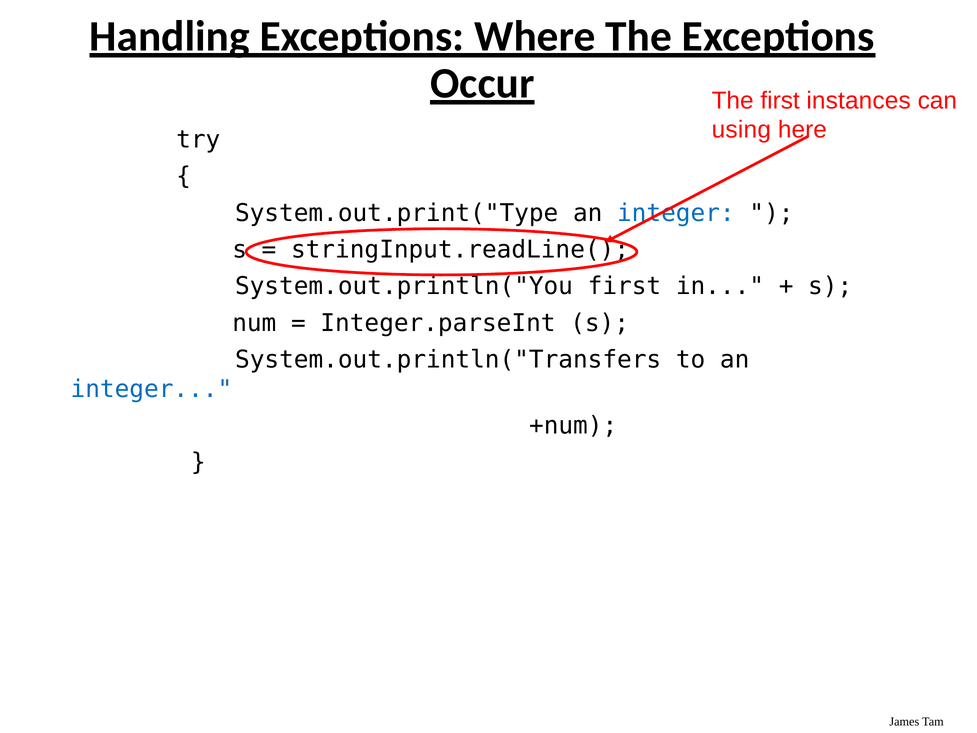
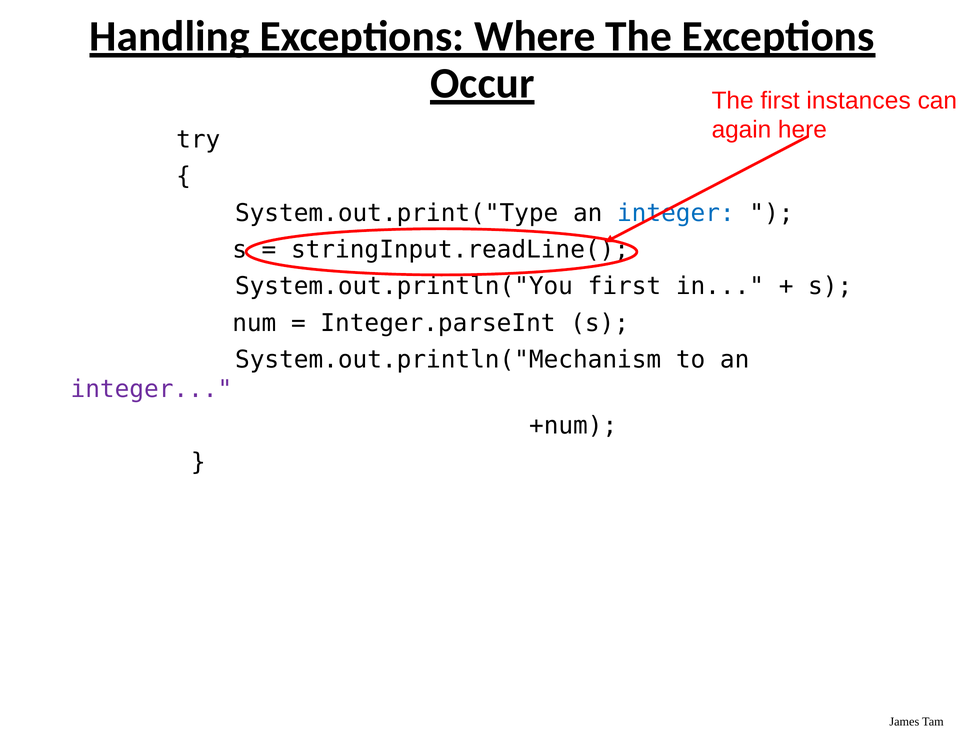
using: using -> again (741, 130)
System.out.println("Transfers: System.out.println("Transfers -> System.out.println("Mechanism (448, 360)
integer colour: blue -> purple (151, 389)
